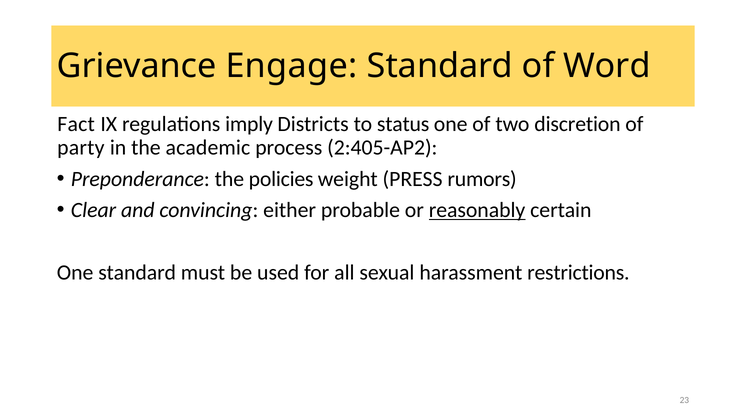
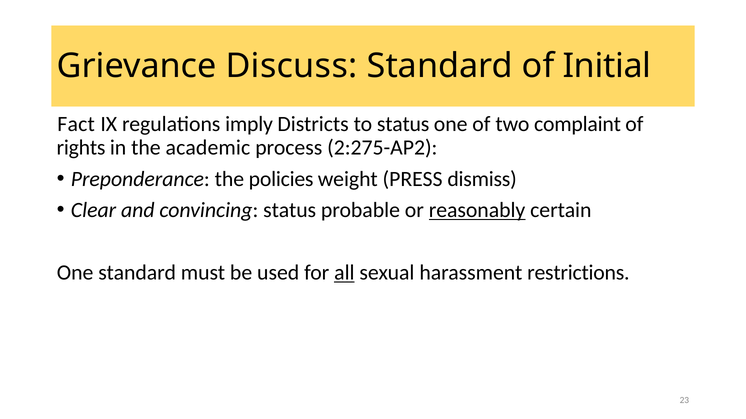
Engage: Engage -> Discuss (292, 66)
Word: Word -> Initial (607, 66)
discretion: discretion -> complaint (578, 124)
party: party -> rights (81, 148)
2:405-AP2: 2:405-AP2 -> 2:275-AP2 (382, 148)
rumors: rumors -> dismiss (482, 179)
convincing either: either -> status (290, 210)
all underline: none -> present (344, 273)
